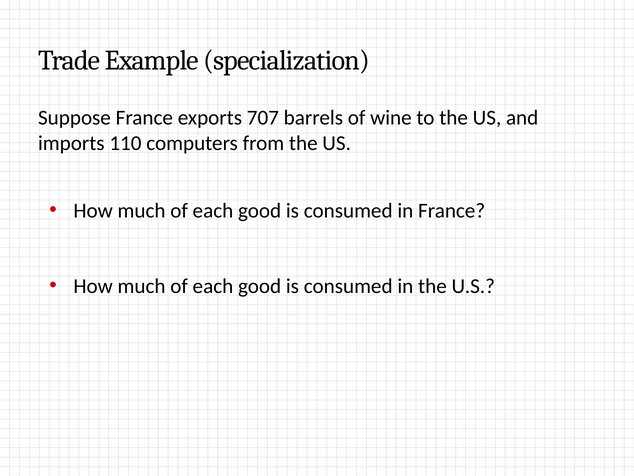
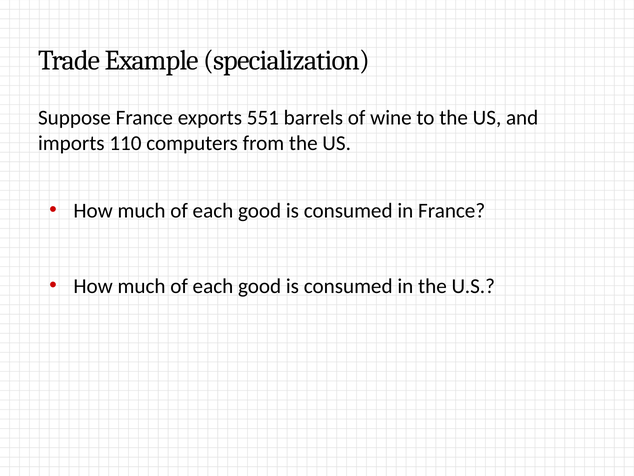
707: 707 -> 551 (263, 118)
